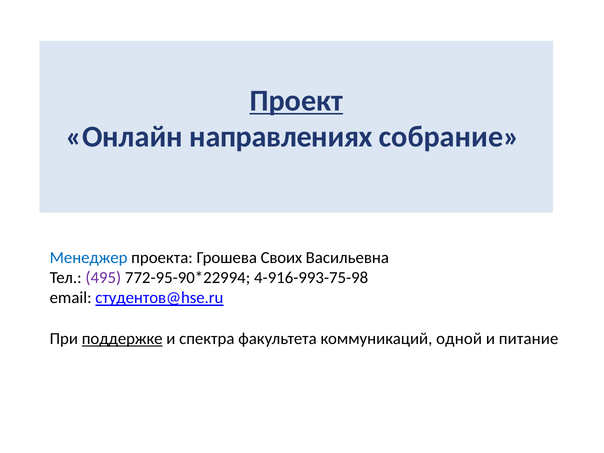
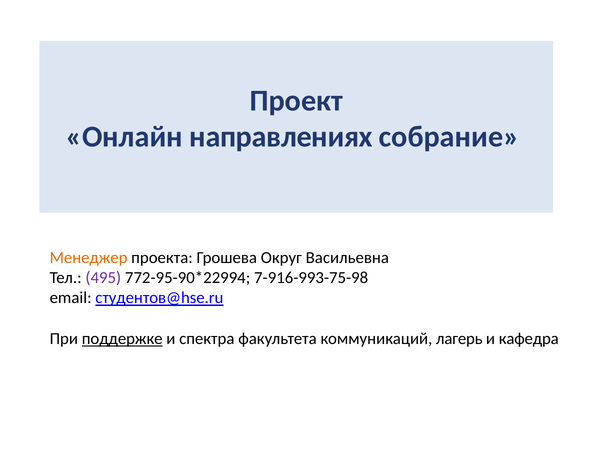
Проект underline: present -> none (296, 101)
Менеджер colour: blue -> orange (89, 258)
Своих: Своих -> Округ (281, 258)
4-916-993-75-98: 4-916-993-75-98 -> 7-916-993-75-98 (311, 278)
одной: одной -> лагерь (459, 339)
питание: питание -> кафедра (529, 339)
